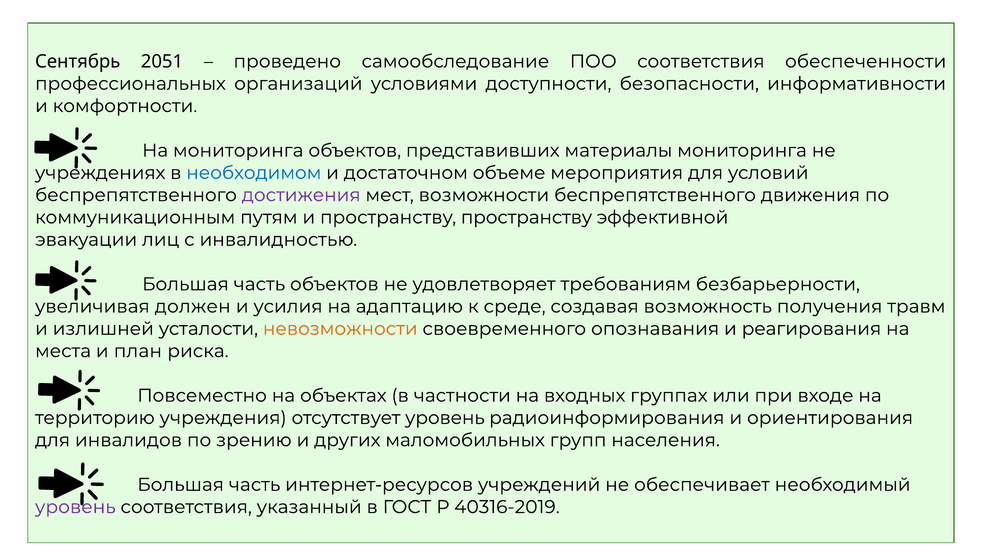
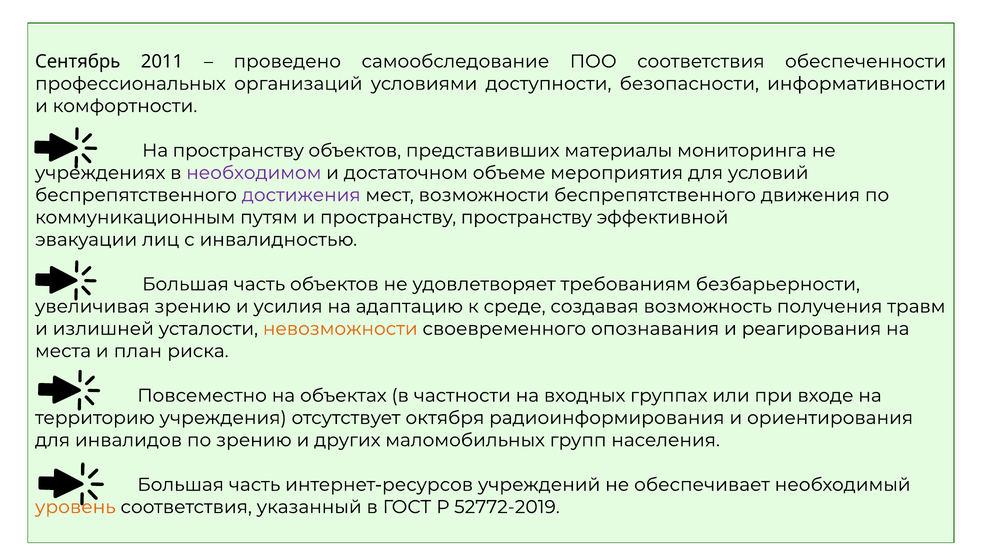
2051: 2051 -> 2011 (162, 61)
На мониторинга: мониторинга -> пространству (238, 151)
необходимом colour: blue -> purple (254, 173)
увеличивая должен: должен -> зрению (193, 307)
отсутствует уровень: уровень -> октября (445, 418)
уровень colour: purple -> orange (75, 507)
40316-2019: 40316-2019 -> 52772-2019 (507, 507)
